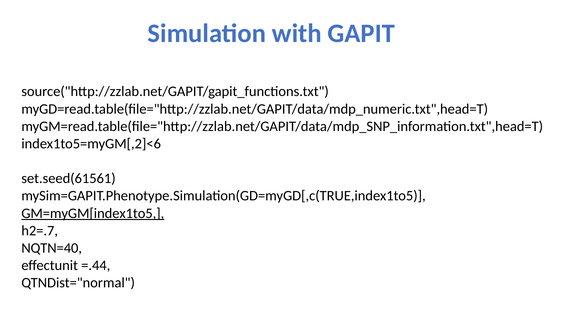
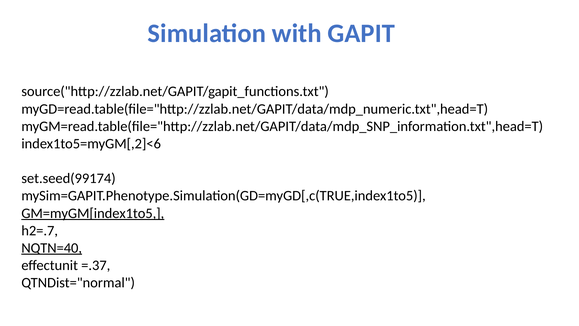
set.seed(61561: set.seed(61561 -> set.seed(99174 (68, 178)
NQTN=40 underline: none -> present (52, 248)
=.44: =.44 -> =.37 (96, 265)
